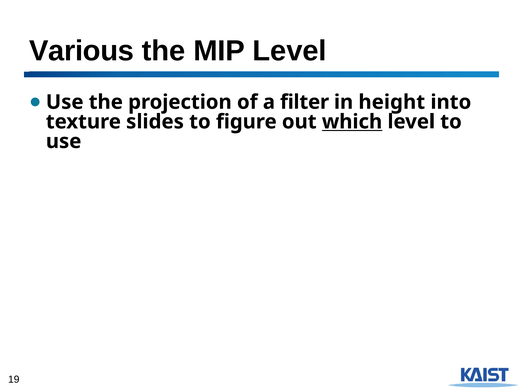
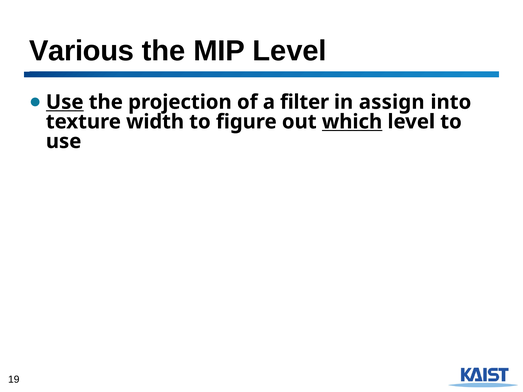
Use underline: none -> present (65, 102)
height: height -> assign (392, 102)
slides: slides -> width (155, 122)
